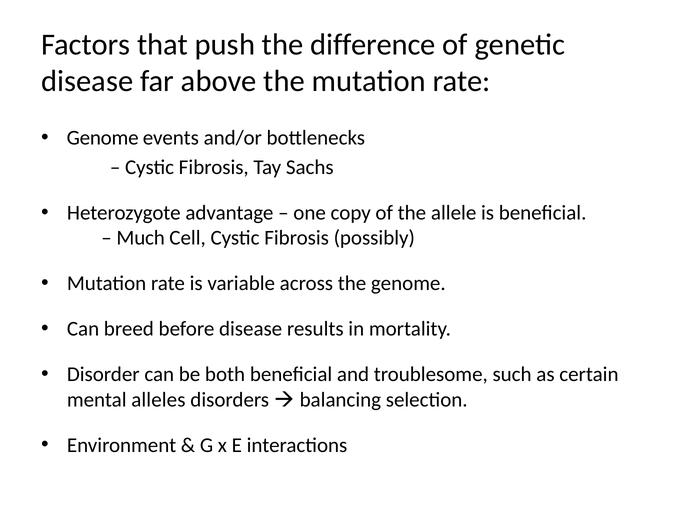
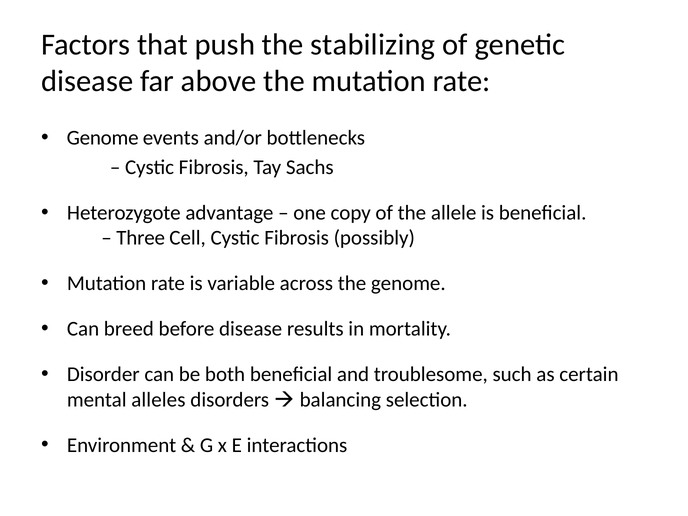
difference: difference -> stabilizing (373, 45)
Much: Much -> Three (141, 238)
